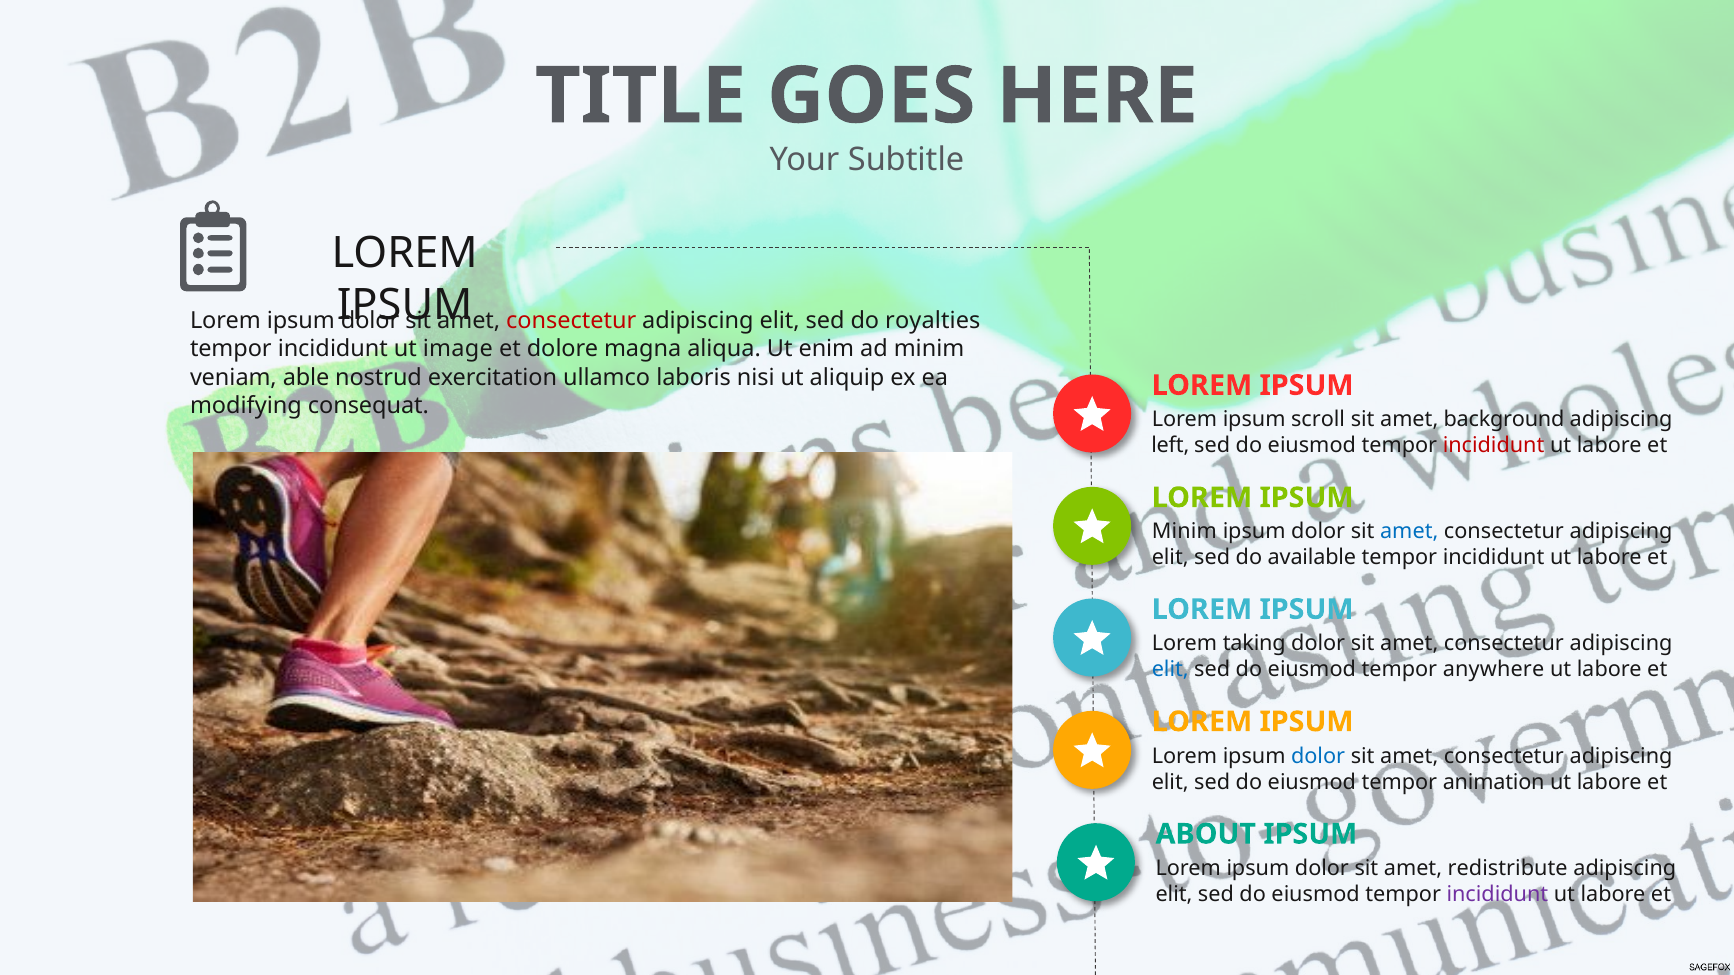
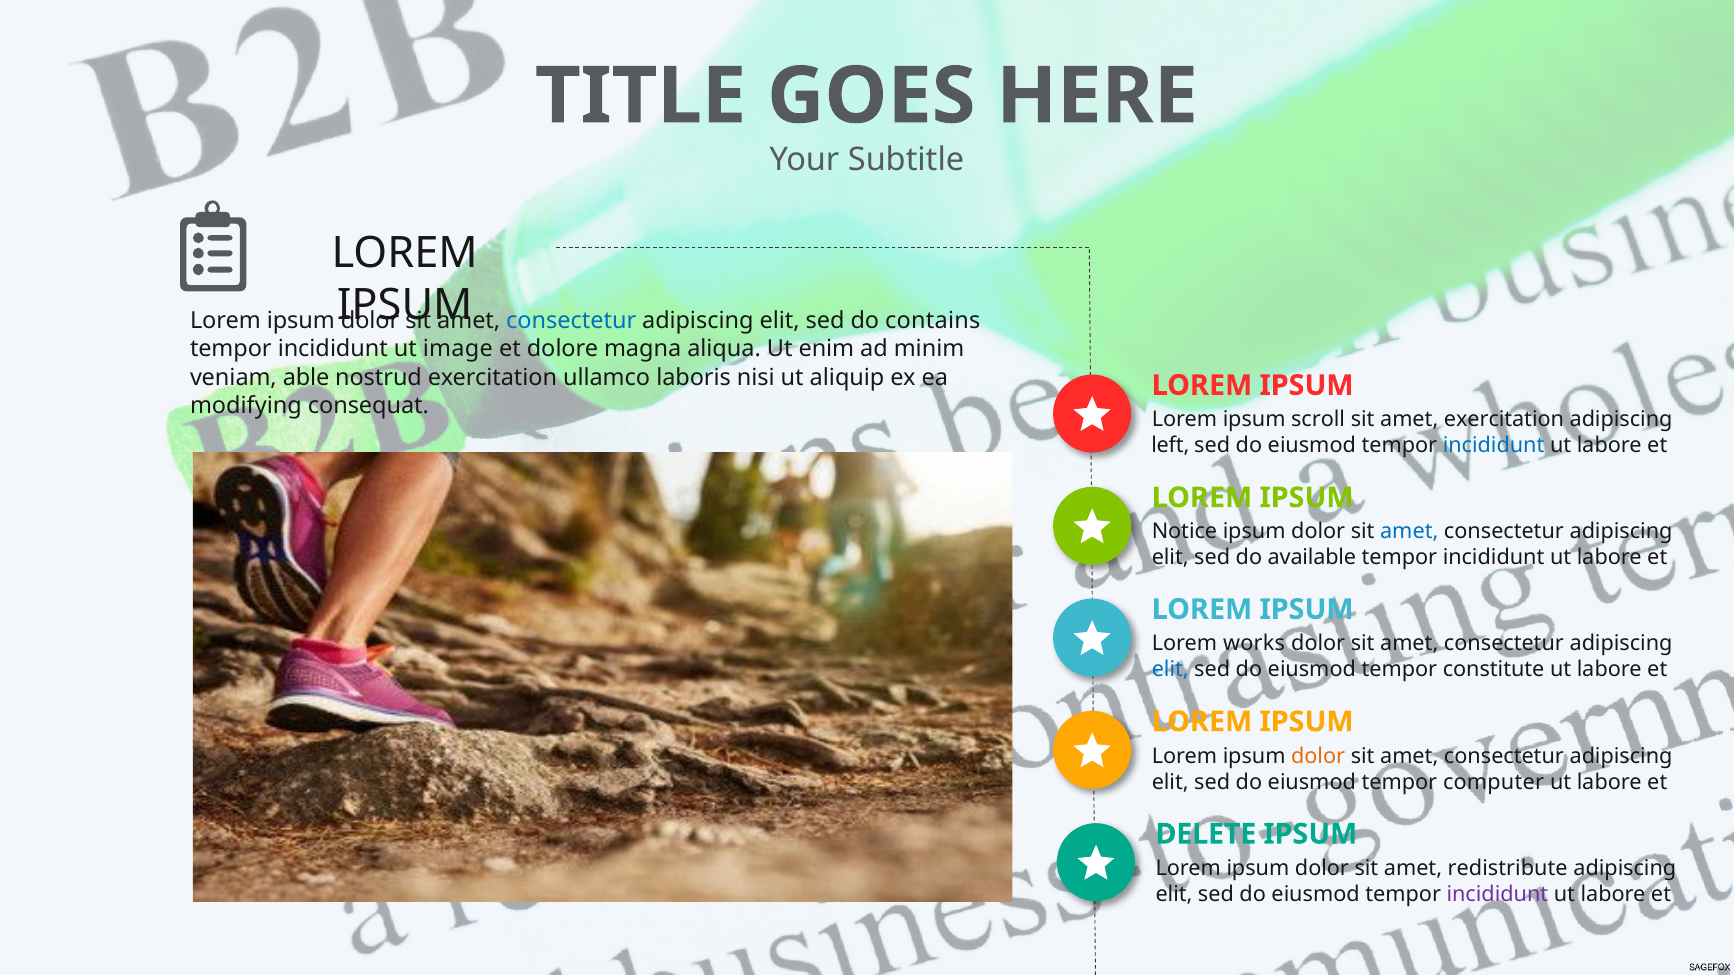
consectetur colour: red -> blue (571, 321)
royalties: royalties -> contains (933, 321)
amet background: background -> exercitation (1504, 420)
incididunt colour: red -> blue (1494, 446)
Minim: Minim -> Notice (1184, 532)
taking: taking -> works (1254, 644)
anywhere: anywhere -> constitute (1494, 670)
dolor colour: blue -> orange (1318, 756)
animation: animation -> computer (1493, 782)
ABOUT: ABOUT -> DELETE (1206, 834)
